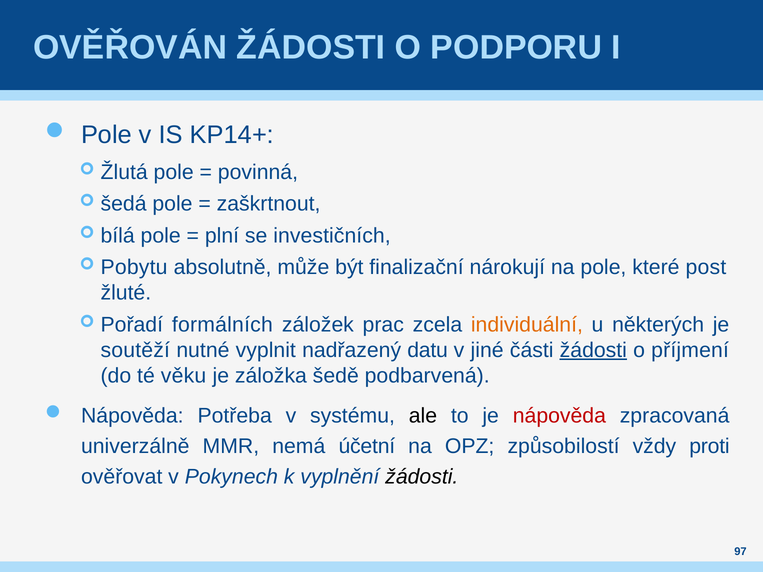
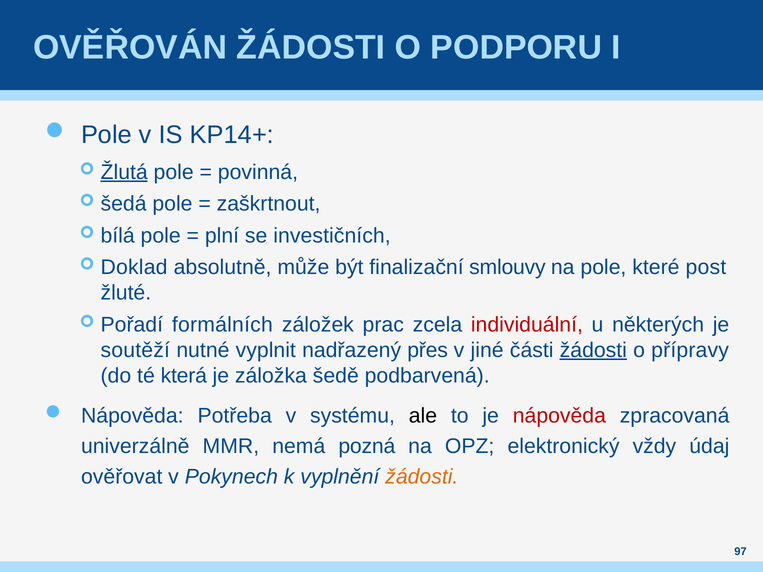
Žlutá underline: none -> present (124, 172)
Pobytu: Pobytu -> Doklad (134, 268)
nárokují: nárokují -> smlouvy (507, 268)
individuální colour: orange -> red (527, 325)
datu: datu -> přes (428, 350)
příjmení: příjmení -> přípravy (690, 350)
věku: věku -> která (184, 376)
účetní: účetní -> pozná (367, 446)
způsobilostí: způsobilostí -> elektronický (564, 446)
proti: proti -> údaj (709, 446)
žádosti colour: black -> orange (422, 477)
